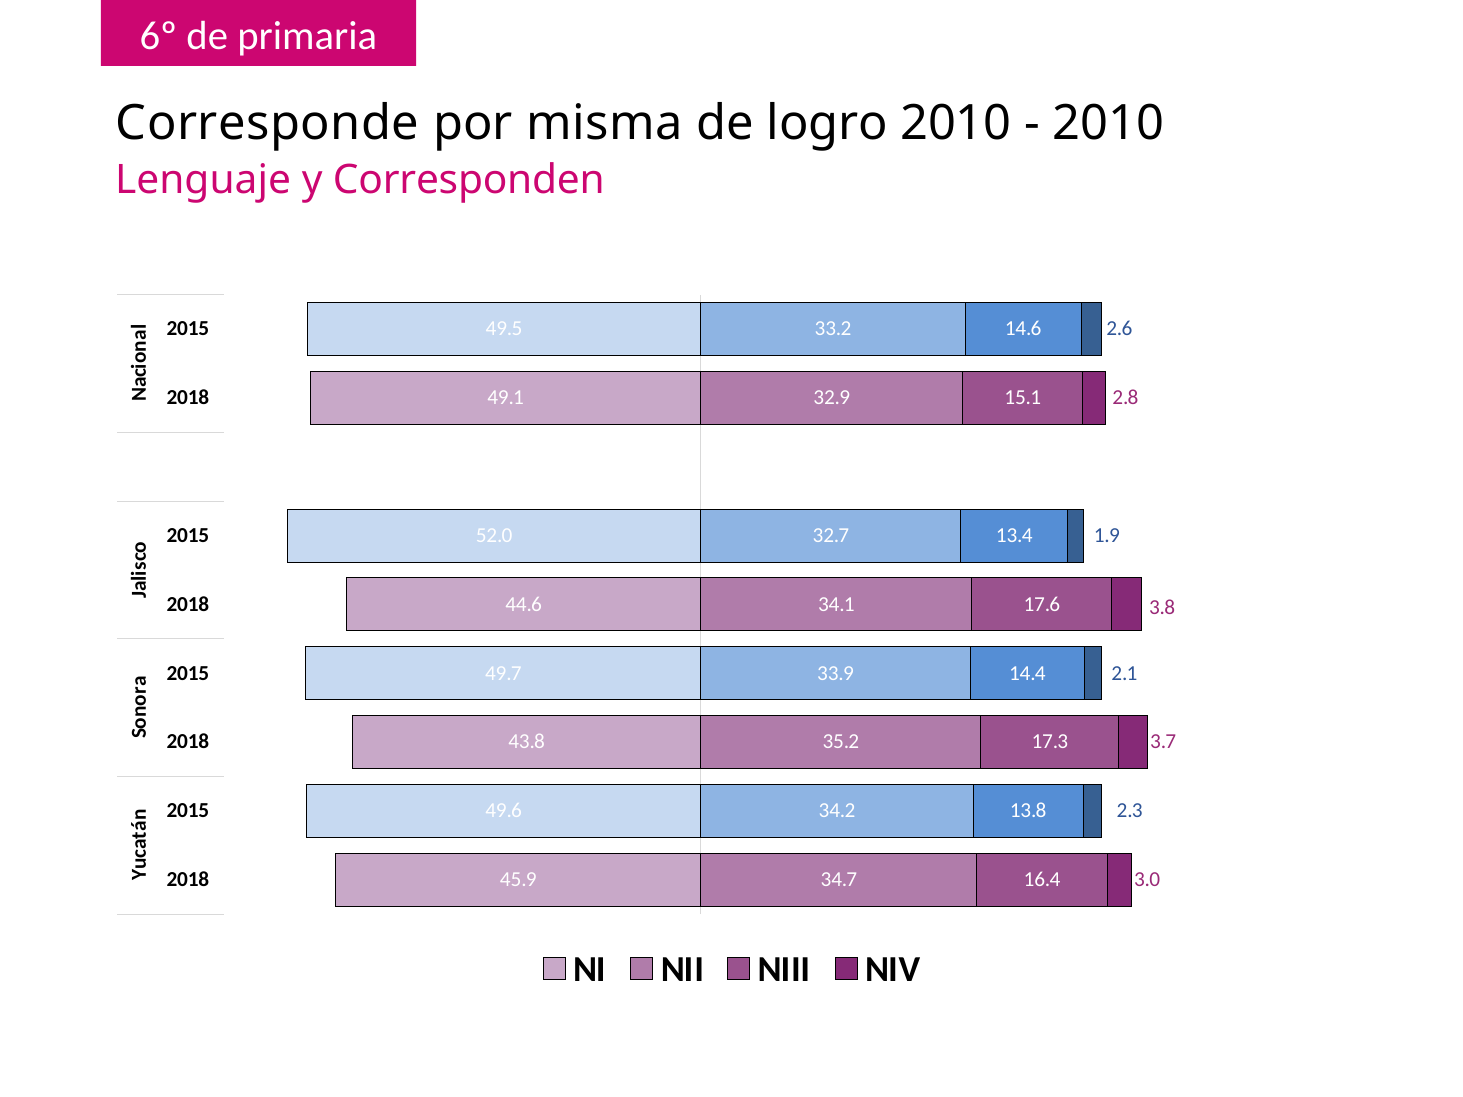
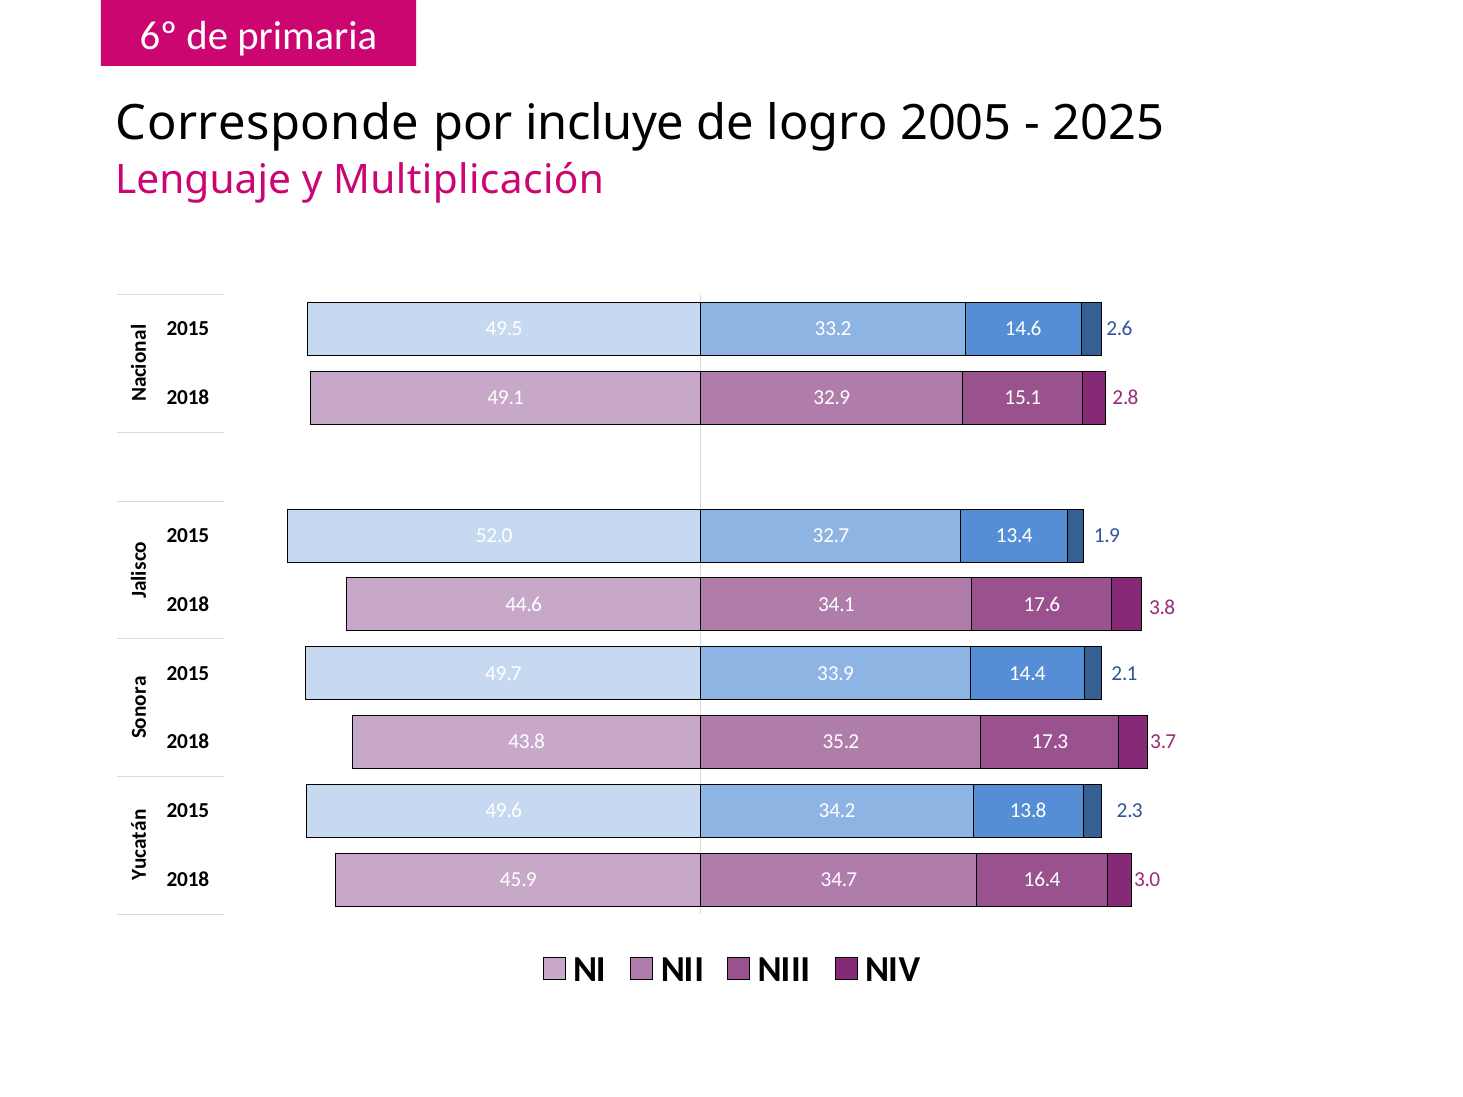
misma: misma -> incluye (605, 124)
logro 2010: 2010 -> 2005 (956, 124)
2010: 2010 -> 2025 (1109, 124)
Corresponden: Corresponden -> Multiplicación (469, 180)
